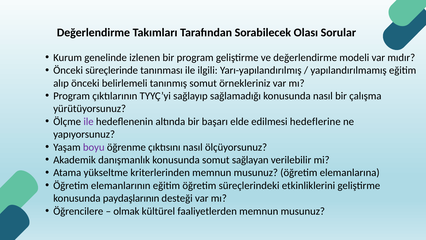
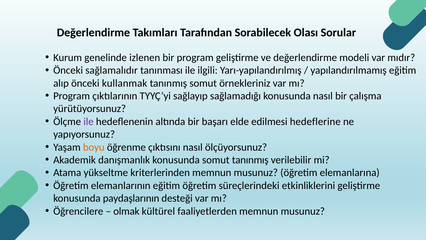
süreçlerinde: süreçlerinde -> sağlamalıdır (112, 70)
belirlemeli: belirlemeli -> kullanmak (125, 83)
boyu colour: purple -> orange (94, 147)
somut sağlayan: sağlayan -> tanınmış (250, 160)
